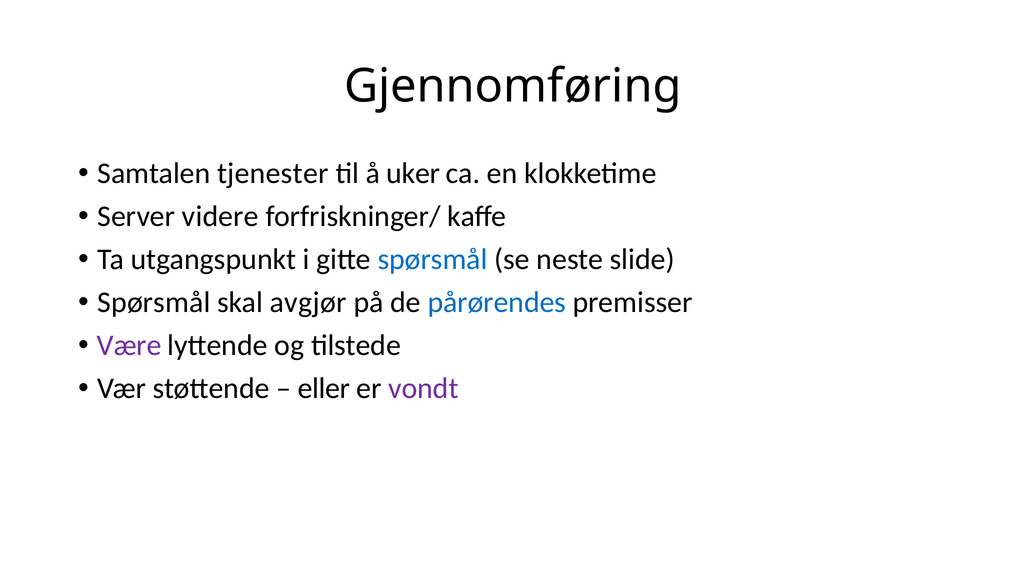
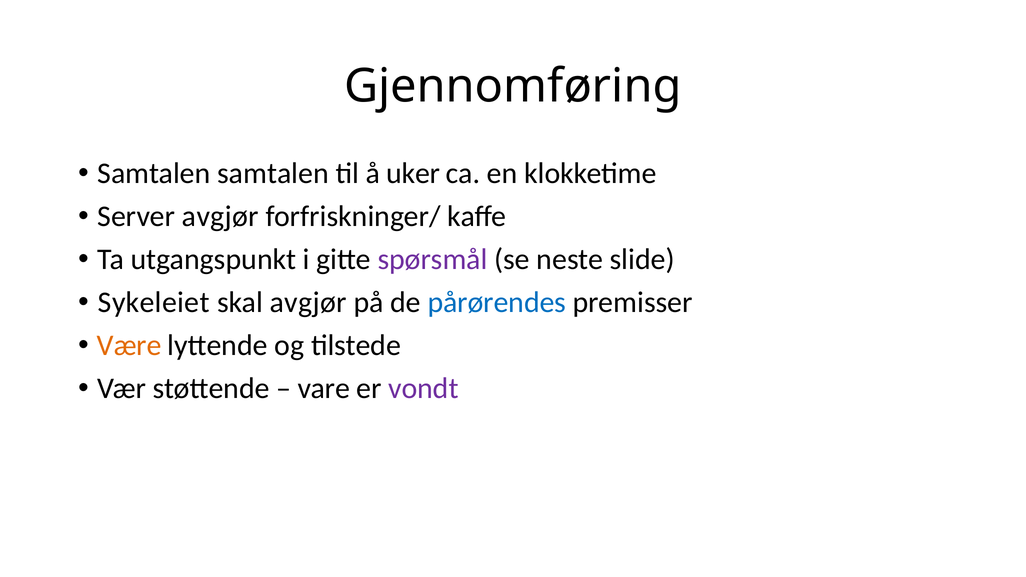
Samtalen tjenester: tjenester -> samtalen (273, 173)
Server videre: videre -> avgjør (220, 216)
spørsmål colour: blue -> purple (433, 260)
Spørsmål: Spørsmål -> Sykeleiet (154, 303)
Være colour: purple -> orange (129, 346)
eller: eller -> vare (324, 389)
